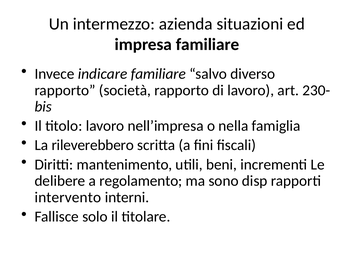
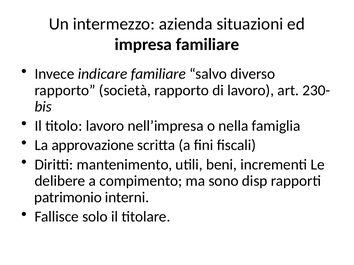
rileverebbero: rileverebbero -> approvazione (93, 145)
regolamento: regolamento -> compimento (141, 181)
intervento: intervento -> patrimonio (68, 198)
